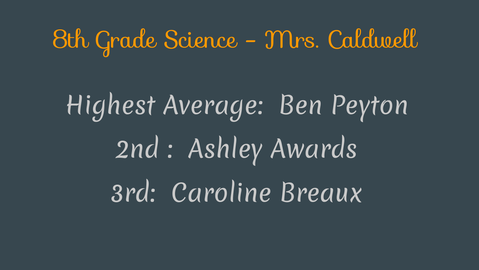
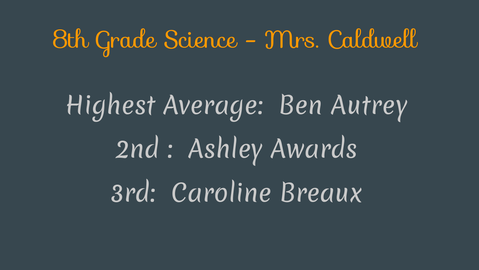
Peyton: Peyton -> Autrey (369, 106)
